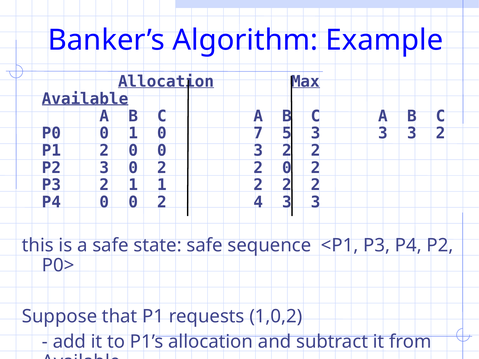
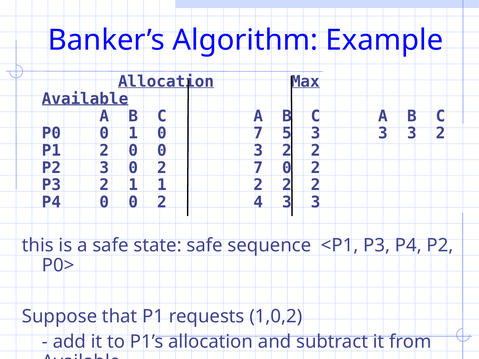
0 2 2: 2 -> 7 (258, 168)
